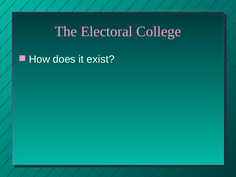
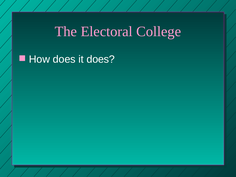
it exist: exist -> does (101, 59)
